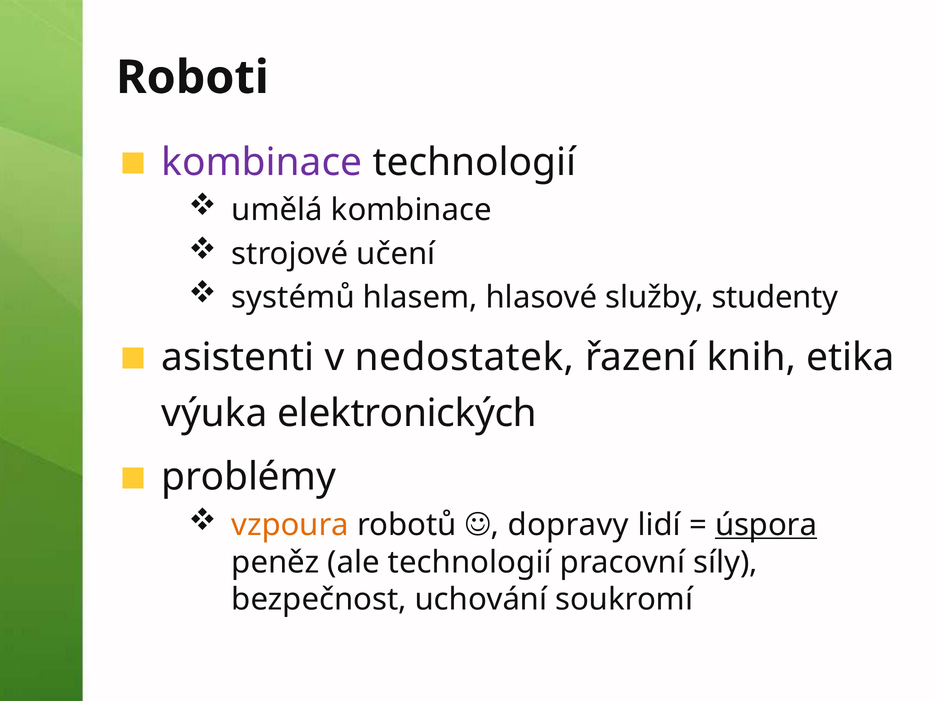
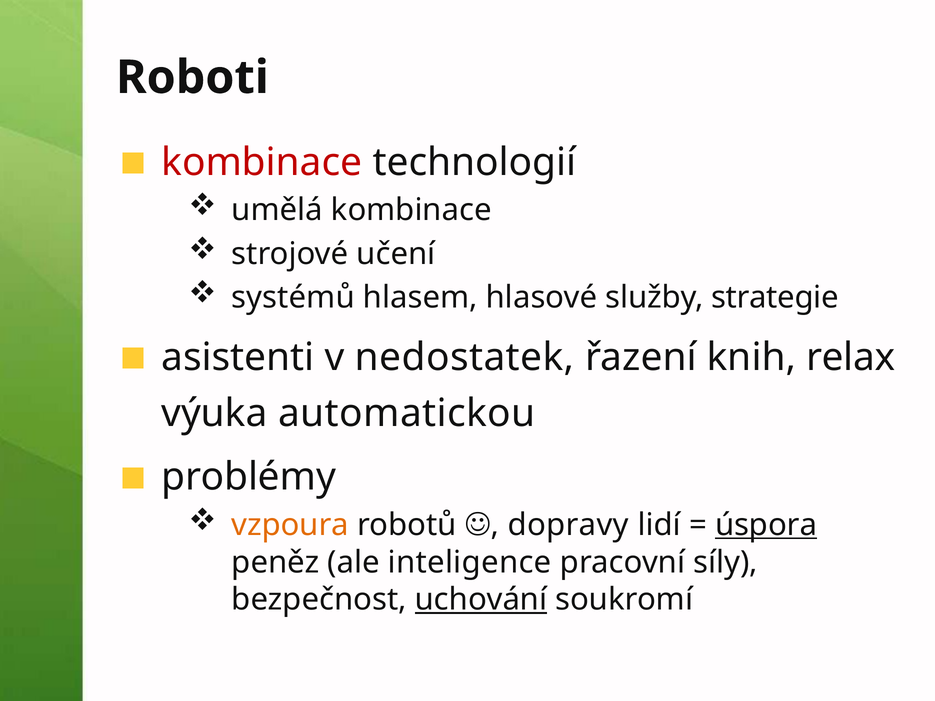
kombinace colour: purple -> red (262, 163)
studenty: studenty -> strategie (775, 298)
etika: etika -> relax (851, 357)
elektronických: elektronických -> automatickou (407, 413)
ale technologií: technologií -> inteligence (470, 562)
uchování underline: none -> present (481, 600)
